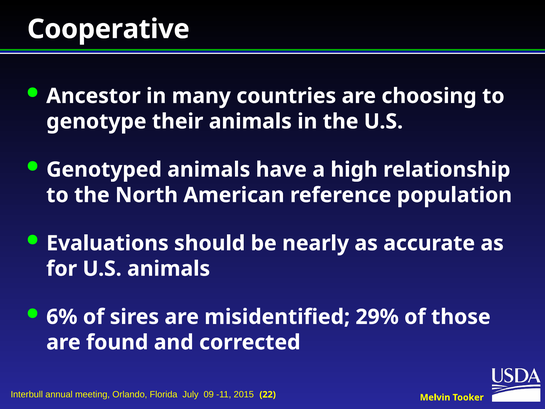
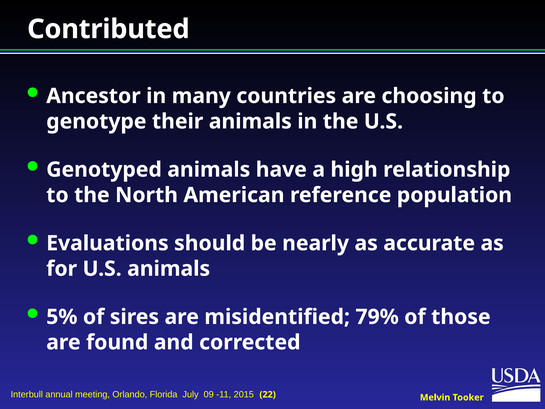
Cooperative: Cooperative -> Contributed (108, 29)
6%: 6% -> 5% (62, 317)
29%: 29% -> 79% (377, 317)
